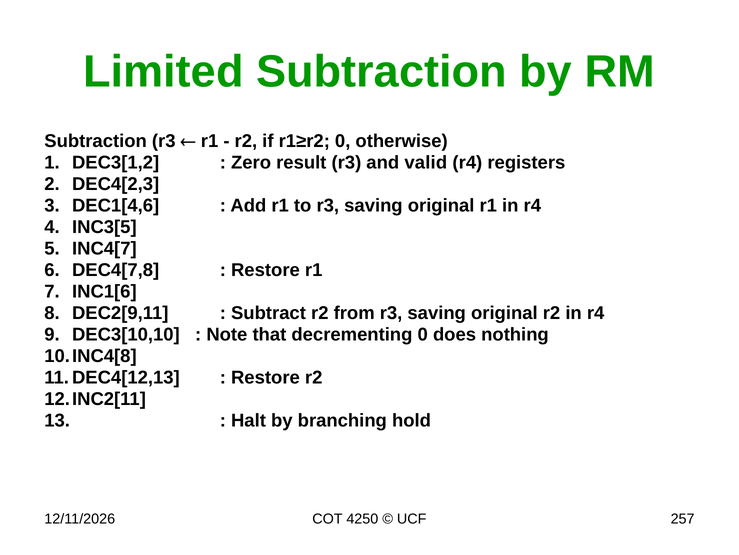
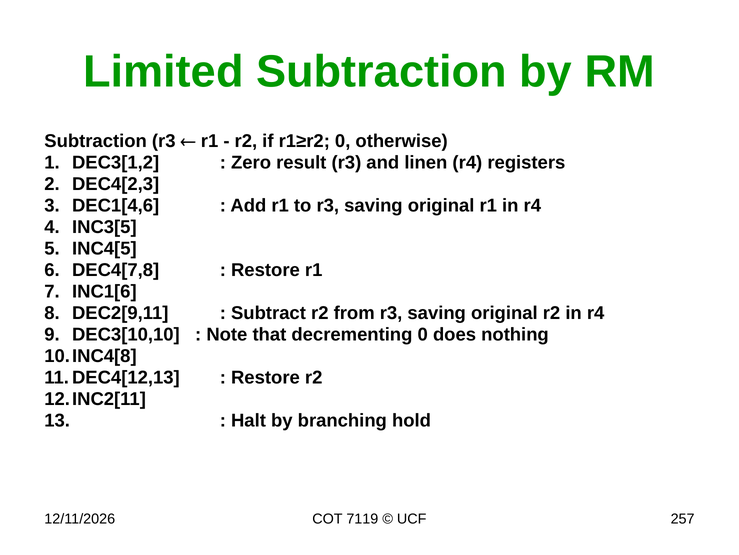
valid: valid -> linen (426, 163)
INC4[7: INC4[7 -> INC4[5 (104, 248)
4250: 4250 -> 7119 (362, 518)
